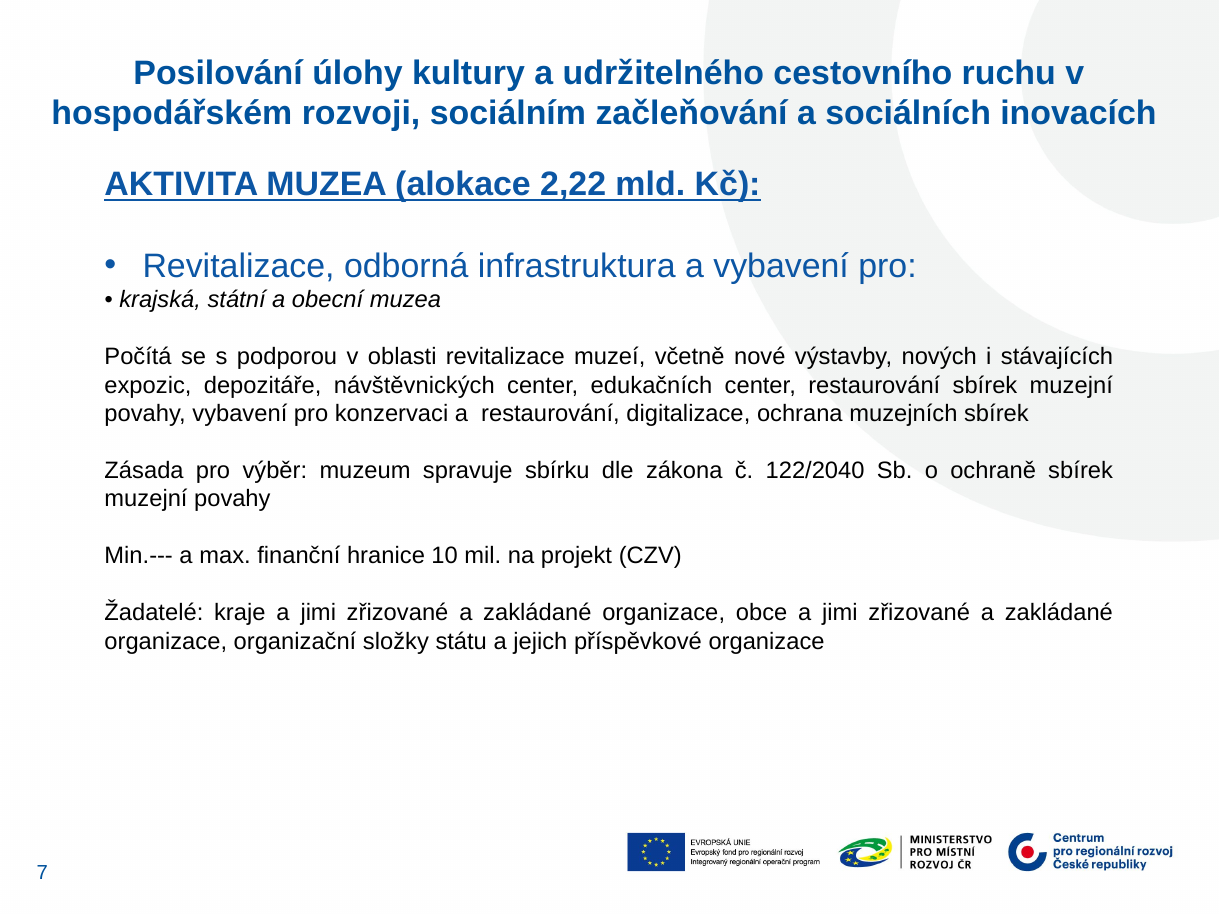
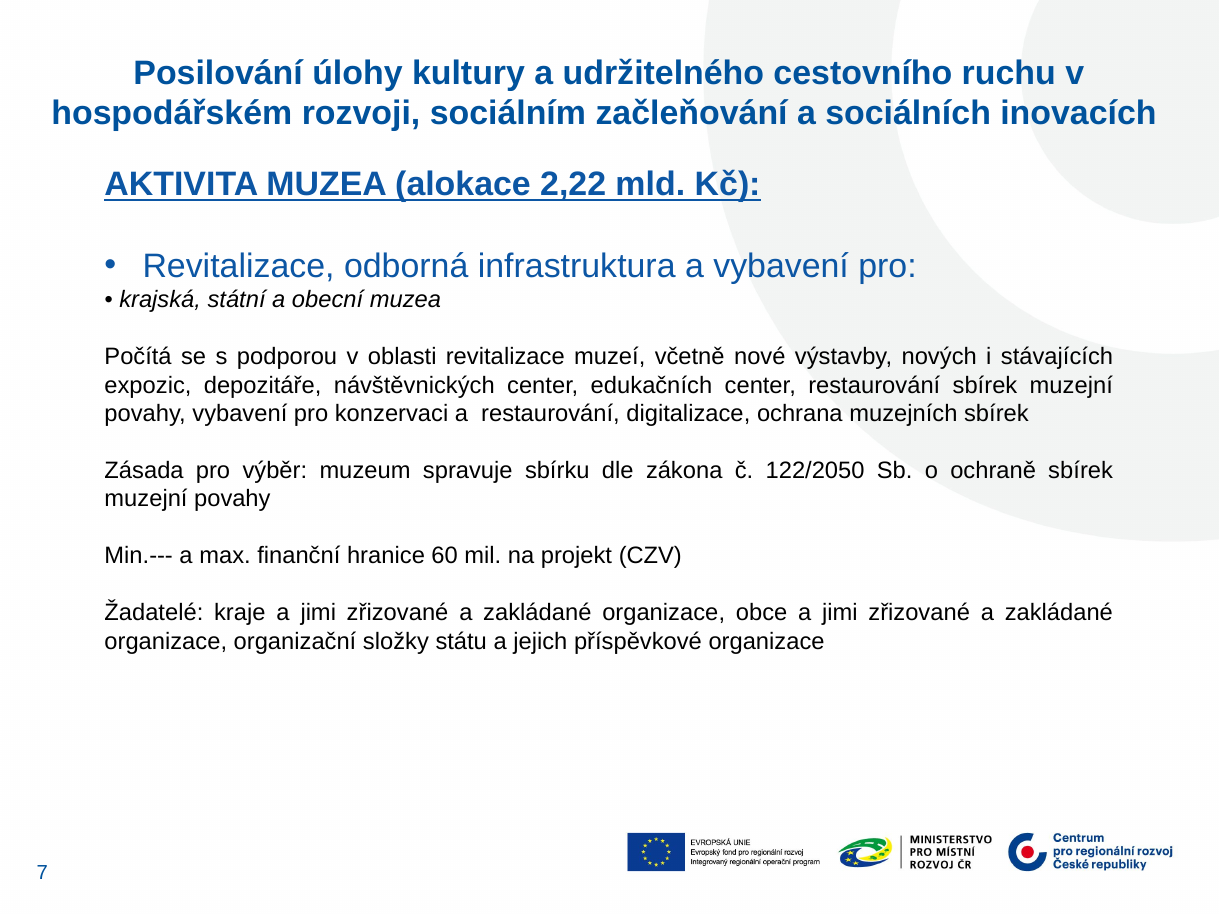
122/2040: 122/2040 -> 122/2050 (815, 471)
10: 10 -> 60 (445, 556)
